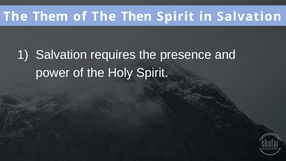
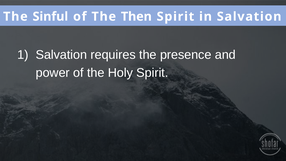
Them: Them -> Sinful (50, 17)
